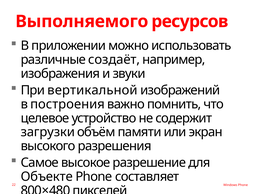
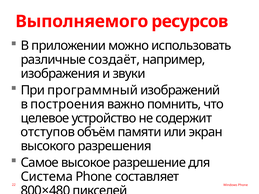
вертикальной: вертикальной -> программный (93, 90)
загрузки: загрузки -> отступов (48, 132)
Объекте: Объекте -> Система (47, 177)
